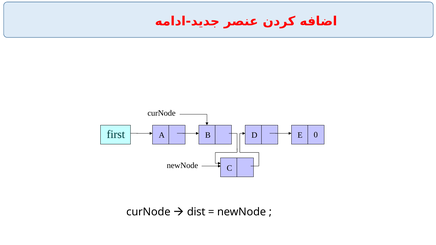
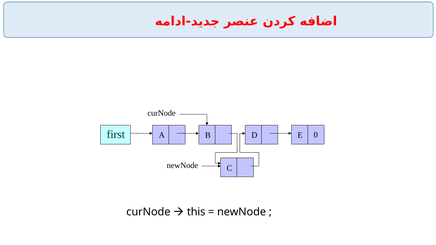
dist: dist -> this (196, 212)
